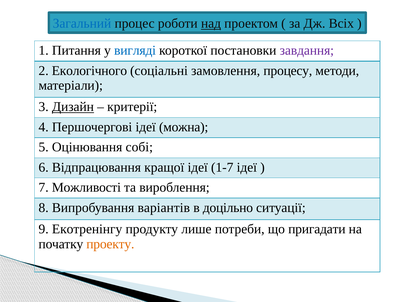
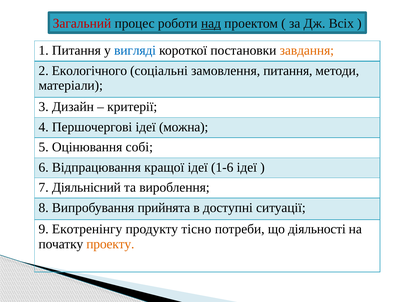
Загальний colour: blue -> red (82, 24)
завдання colour: purple -> orange (307, 50)
замовлення процесу: процесу -> питання (288, 70)
Дизайн underline: present -> none (73, 107)
1-7: 1-7 -> 1-6 (222, 167)
Можливості: Можливості -> Діяльнісний (86, 187)
варіантів: варіантів -> прийнята (164, 207)
доцільно: доцільно -> доступні (228, 207)
лише: лише -> тісно (196, 229)
пригадати: пригадати -> діяльності (317, 229)
